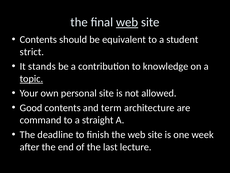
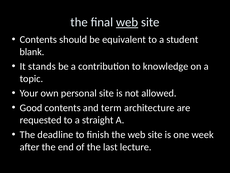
strict: strict -> blank (32, 52)
topic underline: present -> none (31, 78)
command: command -> requested (41, 120)
